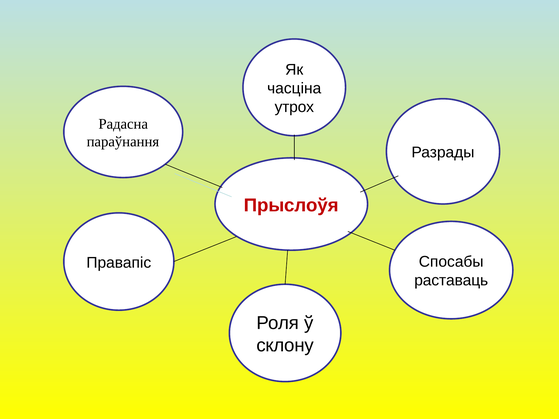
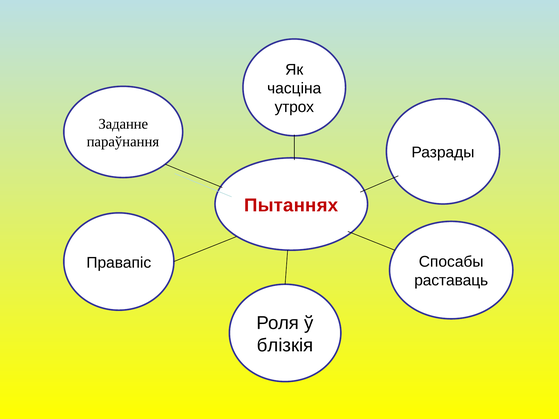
Радасна: Радасна -> Заданне (123, 124)
Прыслоўя: Прыслоўя -> Пытаннях (291, 205)
склону: склону -> блізкія (285, 346)
